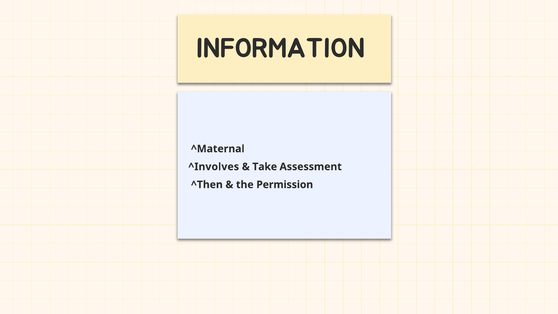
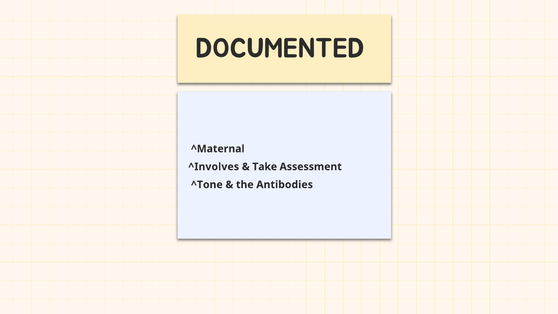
INFORMATION: INFORMATION -> DOCUMENTED (280, 48)
^Then: ^Then -> ^Tone (207, 185)
Permission: Permission -> Antibodies (285, 185)
